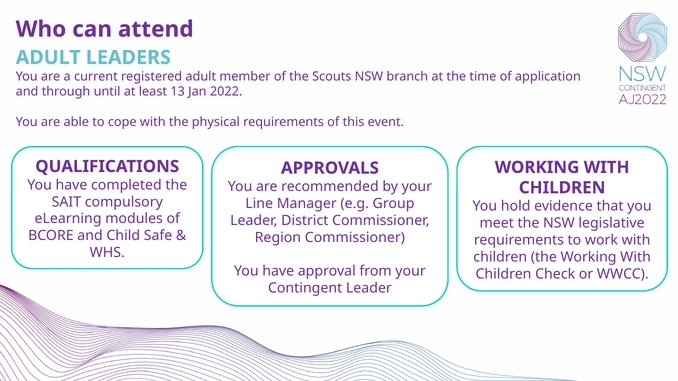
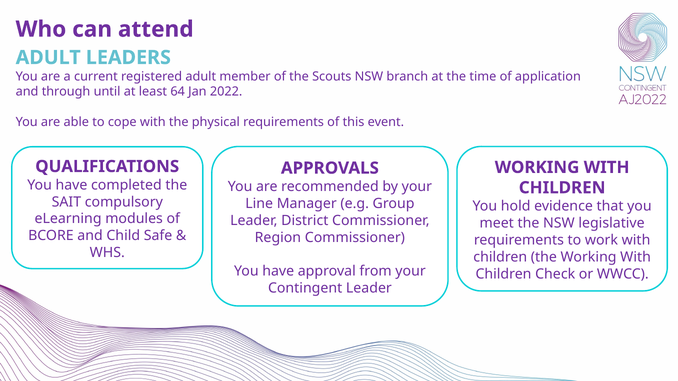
13: 13 -> 64 (178, 92)
